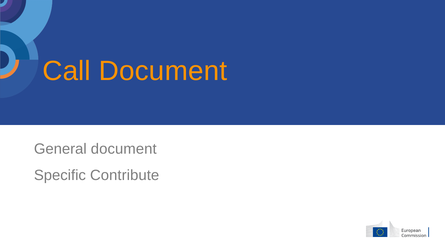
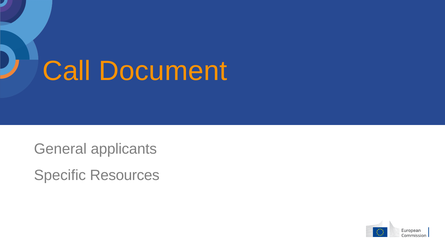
General document: document -> applicants (124, 149)
Contribute: Contribute -> Resources (125, 175)
